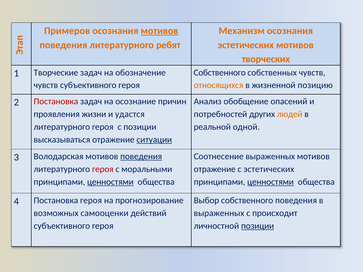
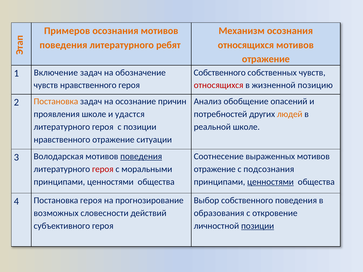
мотивов underline: present -> none (159, 31)
эстетических: эстетических -> относящихся (246, 45)
творческих: творческих -> отражение (266, 59)
Творческие: Творческие -> Включение (56, 73)
чувств субъективного: субъективного -> нравственного (88, 85)
относящихся colour: orange -> red (219, 85)
Постановка colour: red -> orange (56, 102)
проявления жизни: жизни -> школе (94, 114)
реальной одной: одной -> школе (246, 127)
высказываться: высказываться -> нравственного (62, 140)
ситуации underline: present -> none (154, 140)
с эстетических: эстетических -> подсознания (269, 169)
ценностями underline: present -> none (110, 182)
самооценки: самооценки -> словесности (105, 213)
выраженных: выраженных -> образования (219, 213)
происходит: происходит -> откровение (275, 213)
